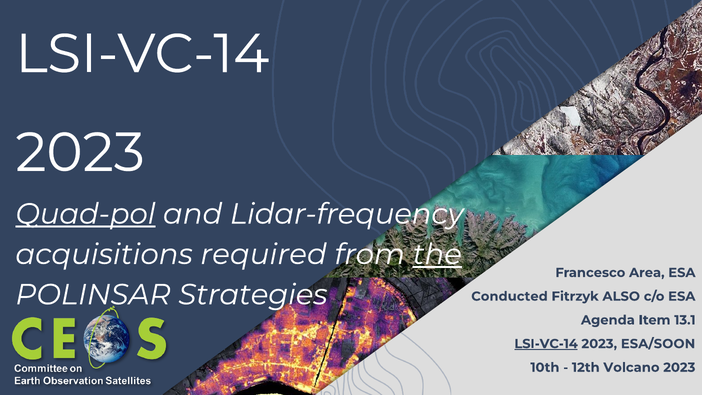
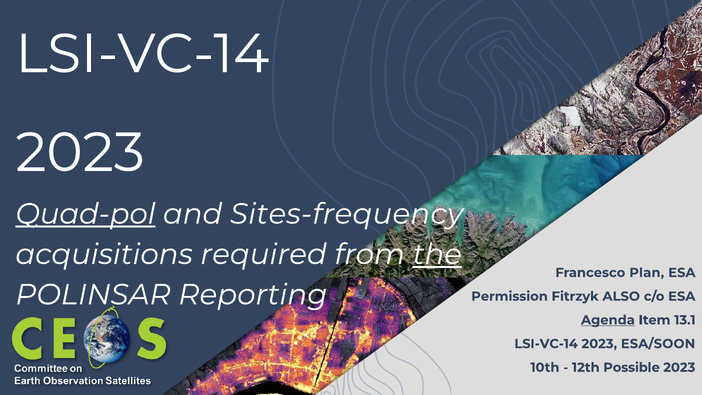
Lidar-frequency: Lidar-frequency -> Sites-frequency (346, 214)
Area: Area -> Plan (647, 273)
Strategies: Strategies -> Reporting (253, 295)
Conducted: Conducted -> Permission (510, 296)
Agenda underline: none -> present (608, 320)
LSI-VC-14 underline: present -> none (546, 344)
Volcano: Volcano -> Possible (632, 367)
